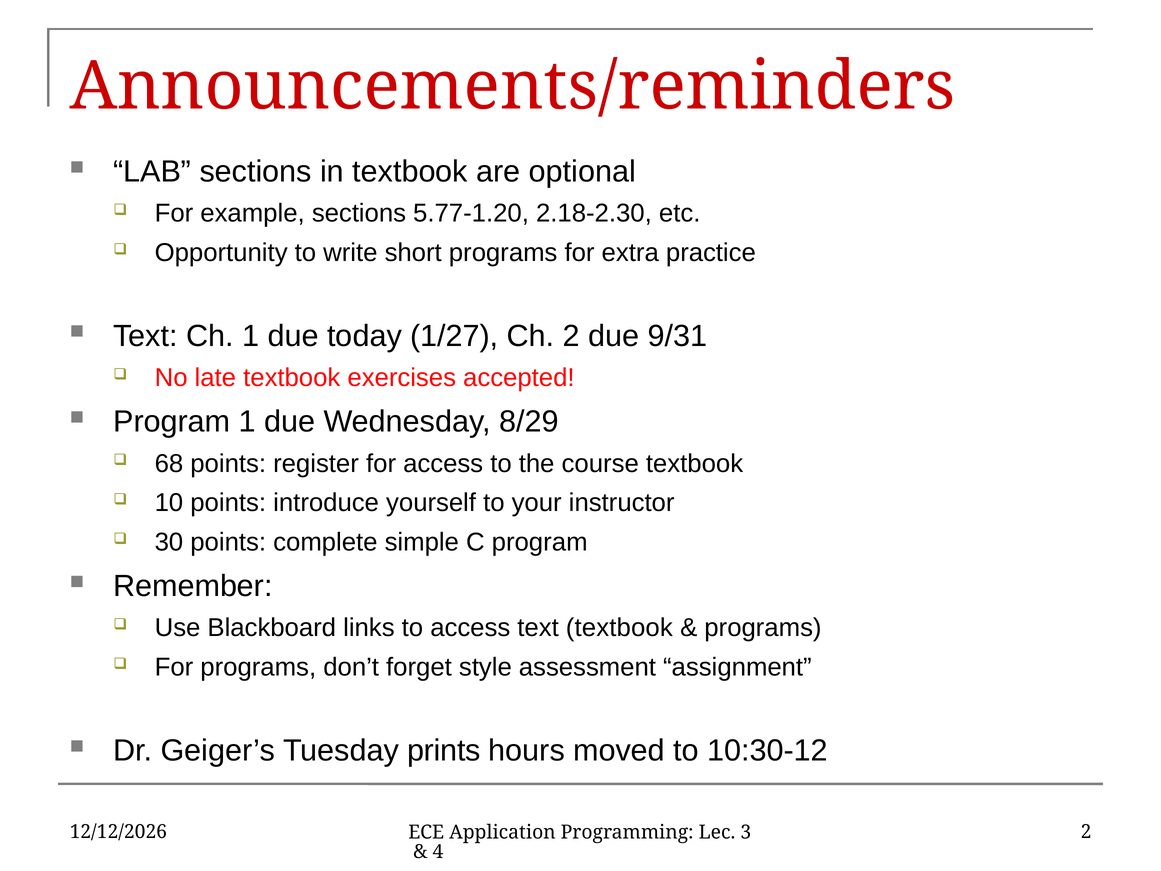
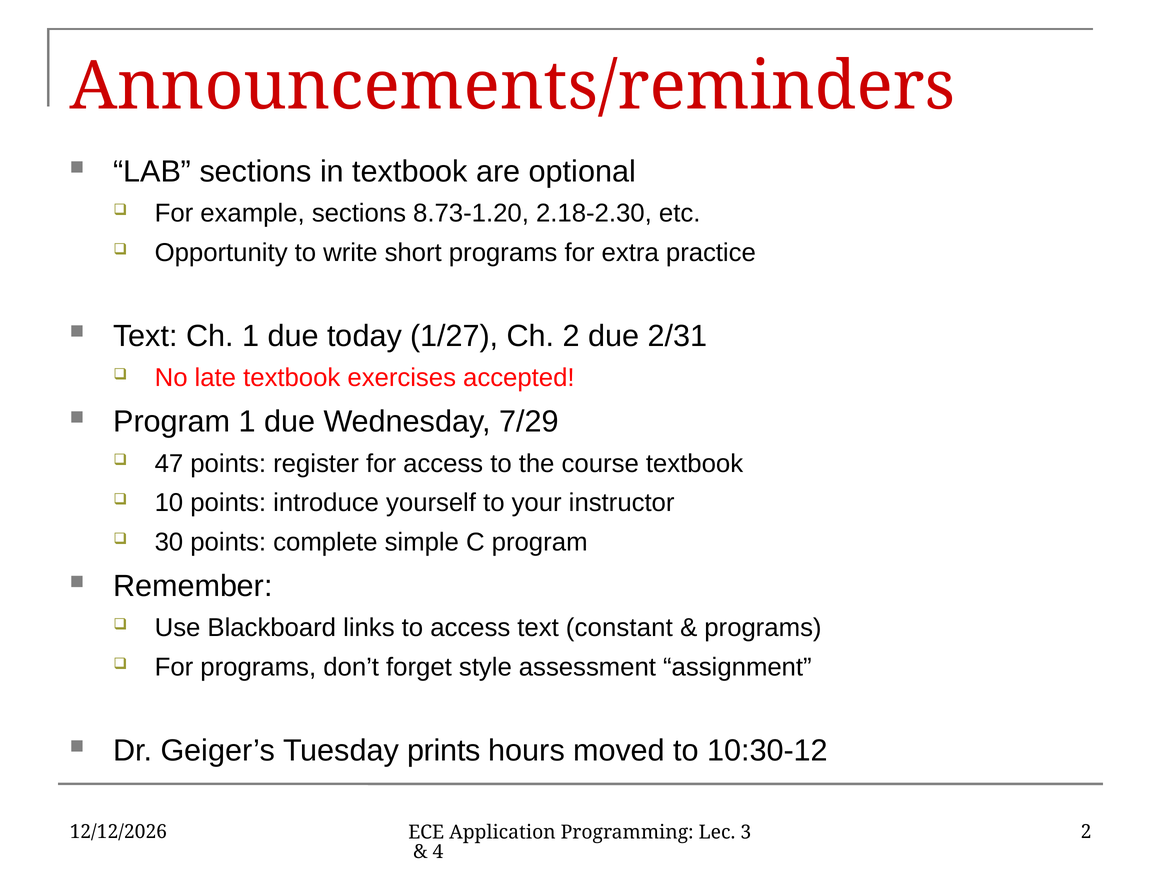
5.77-1.20: 5.77-1.20 -> 8.73-1.20 (471, 213)
9/31: 9/31 -> 2/31 (678, 336)
8/29: 8/29 -> 7/29 (529, 422)
68: 68 -> 47 (169, 463)
text textbook: textbook -> constant (619, 628)
